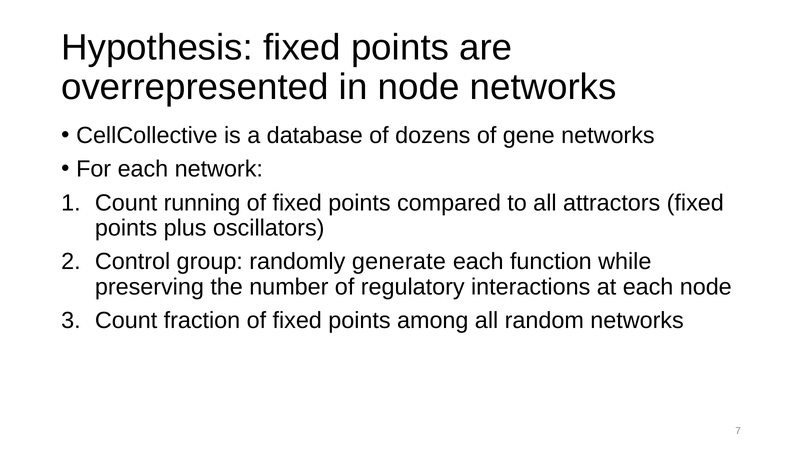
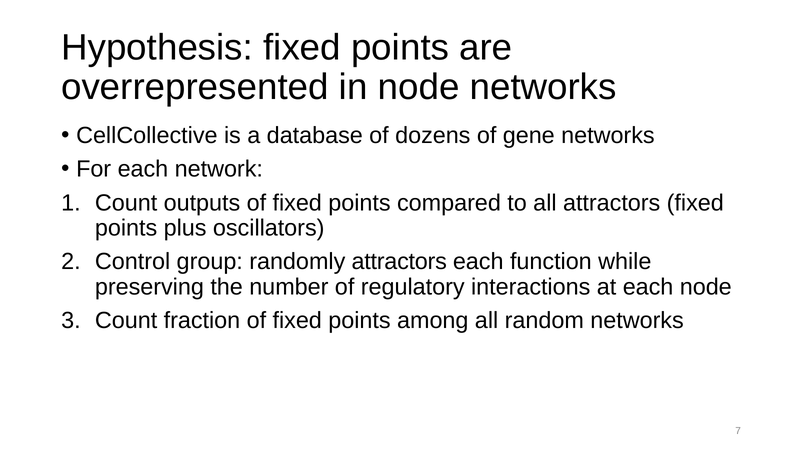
running: running -> outputs (202, 203)
randomly generate: generate -> attractors (399, 262)
